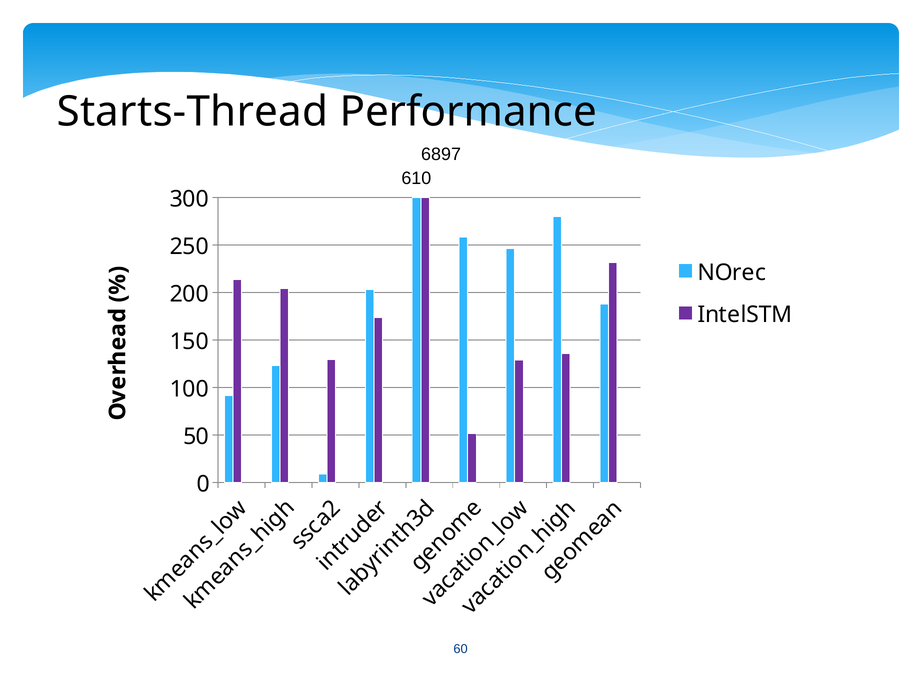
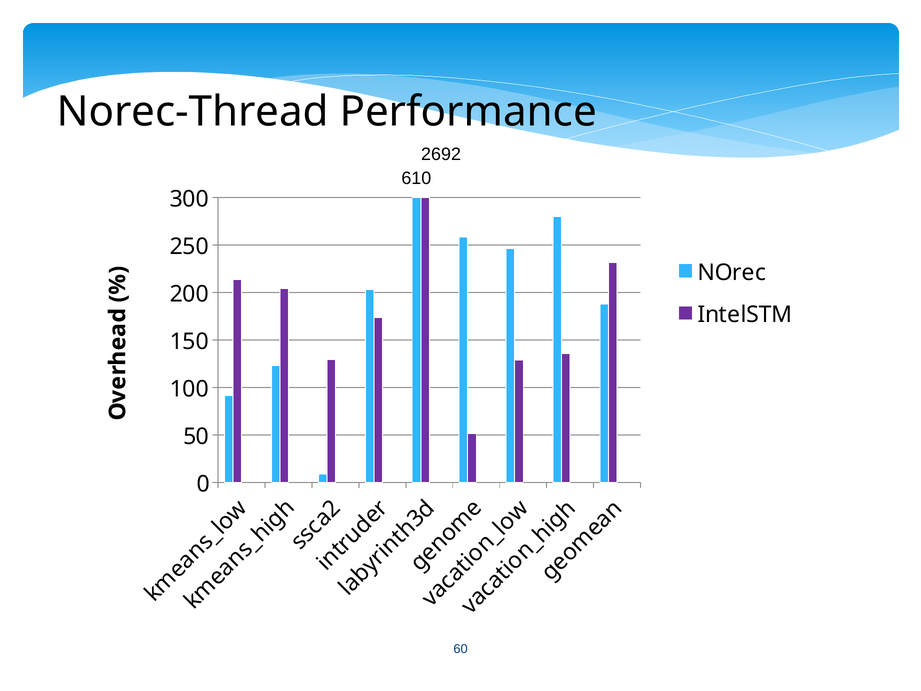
Starts-Thread: Starts-Thread -> Norec-Thread (193, 112)
6897: 6897 -> 2692 (441, 154)
